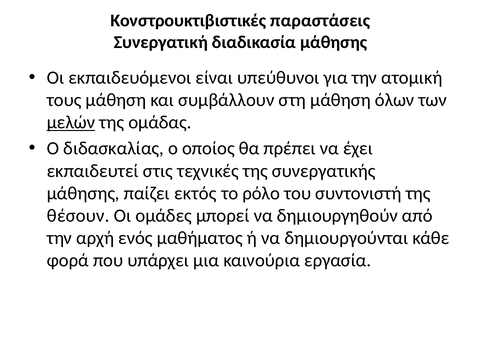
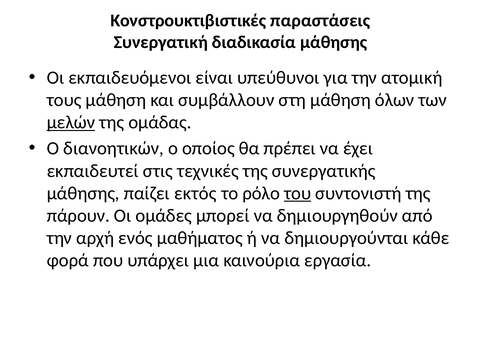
διδασκαλίας: διδασκαλίας -> διανοητικών (114, 148)
του underline: none -> present (298, 193)
θέσουν: θέσουν -> πάρουν (78, 216)
